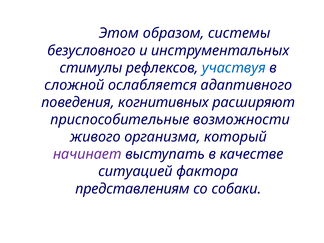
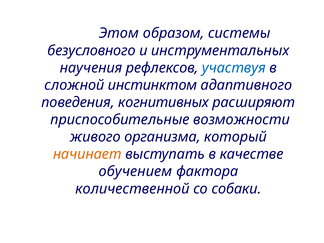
стимулы: стимулы -> научения (91, 68)
ослабляется: ослабляется -> инстинктом (153, 85)
начинает colour: purple -> orange (87, 154)
ситуацией: ситуацией -> обучением (135, 171)
представлениям: представлениям -> количественной (132, 189)
